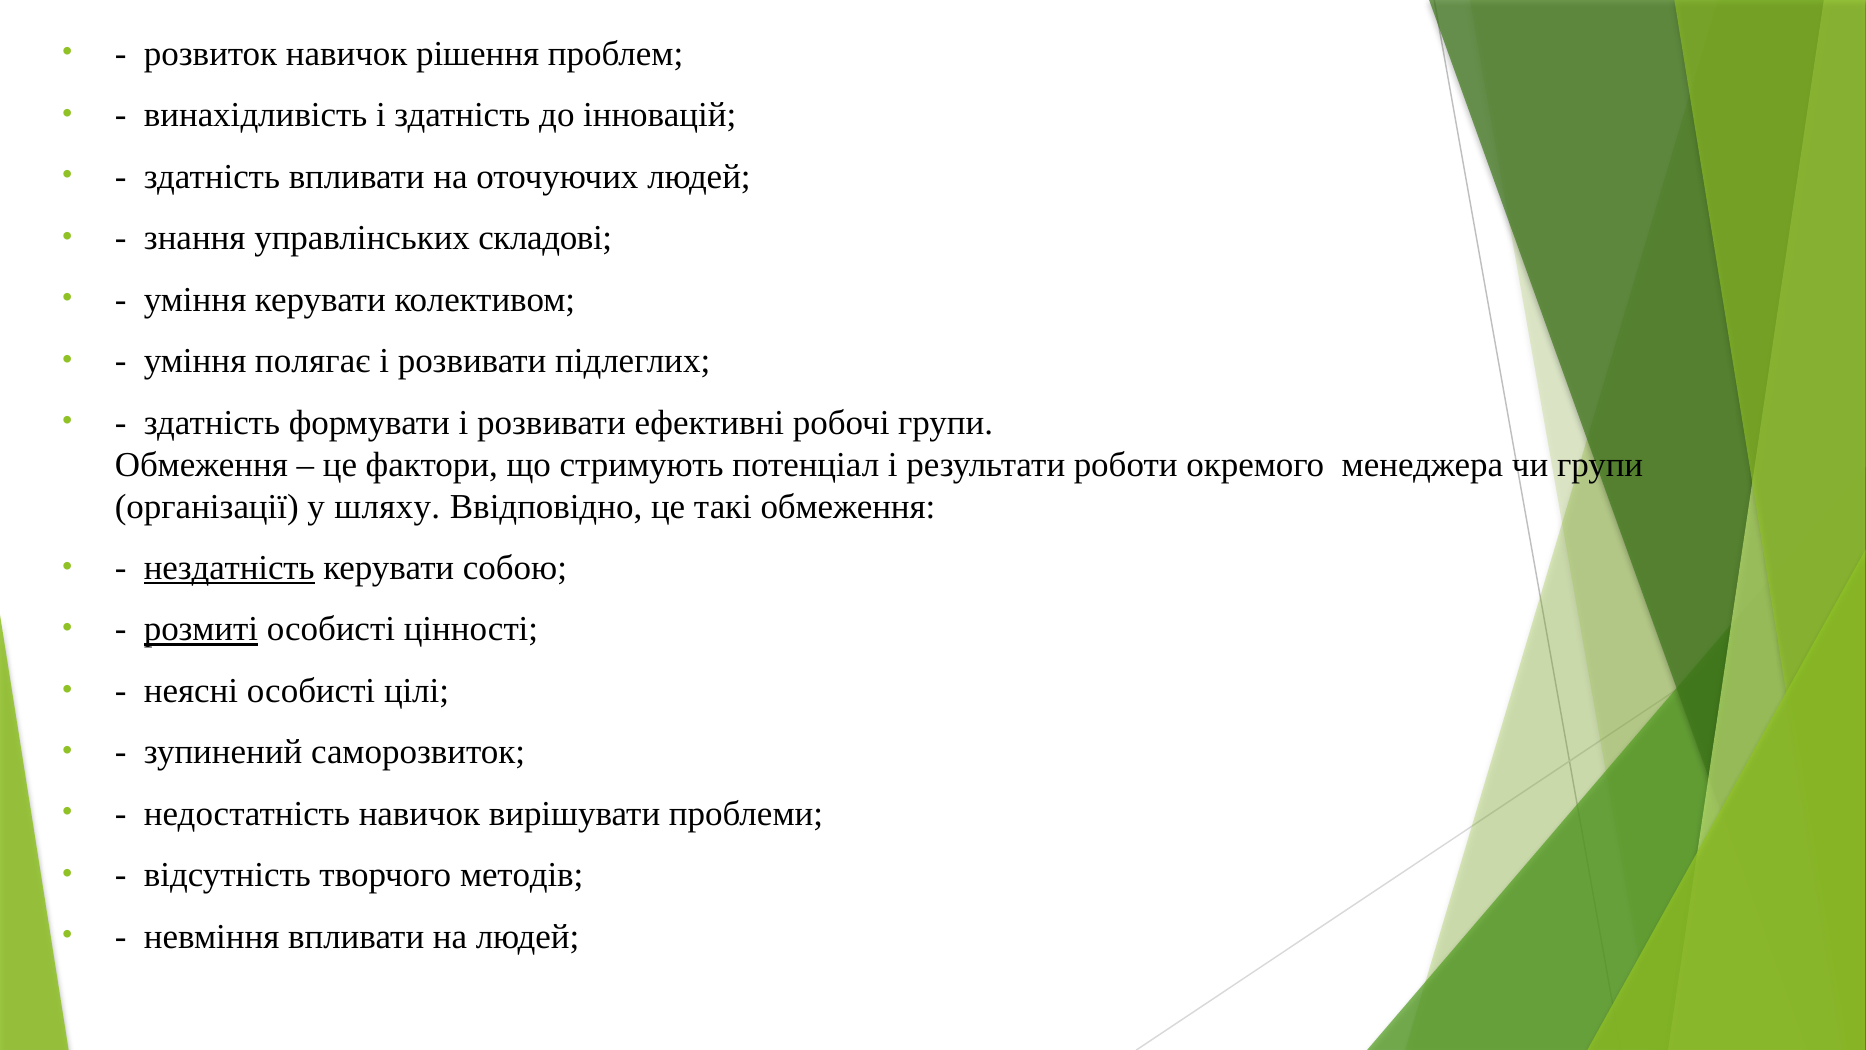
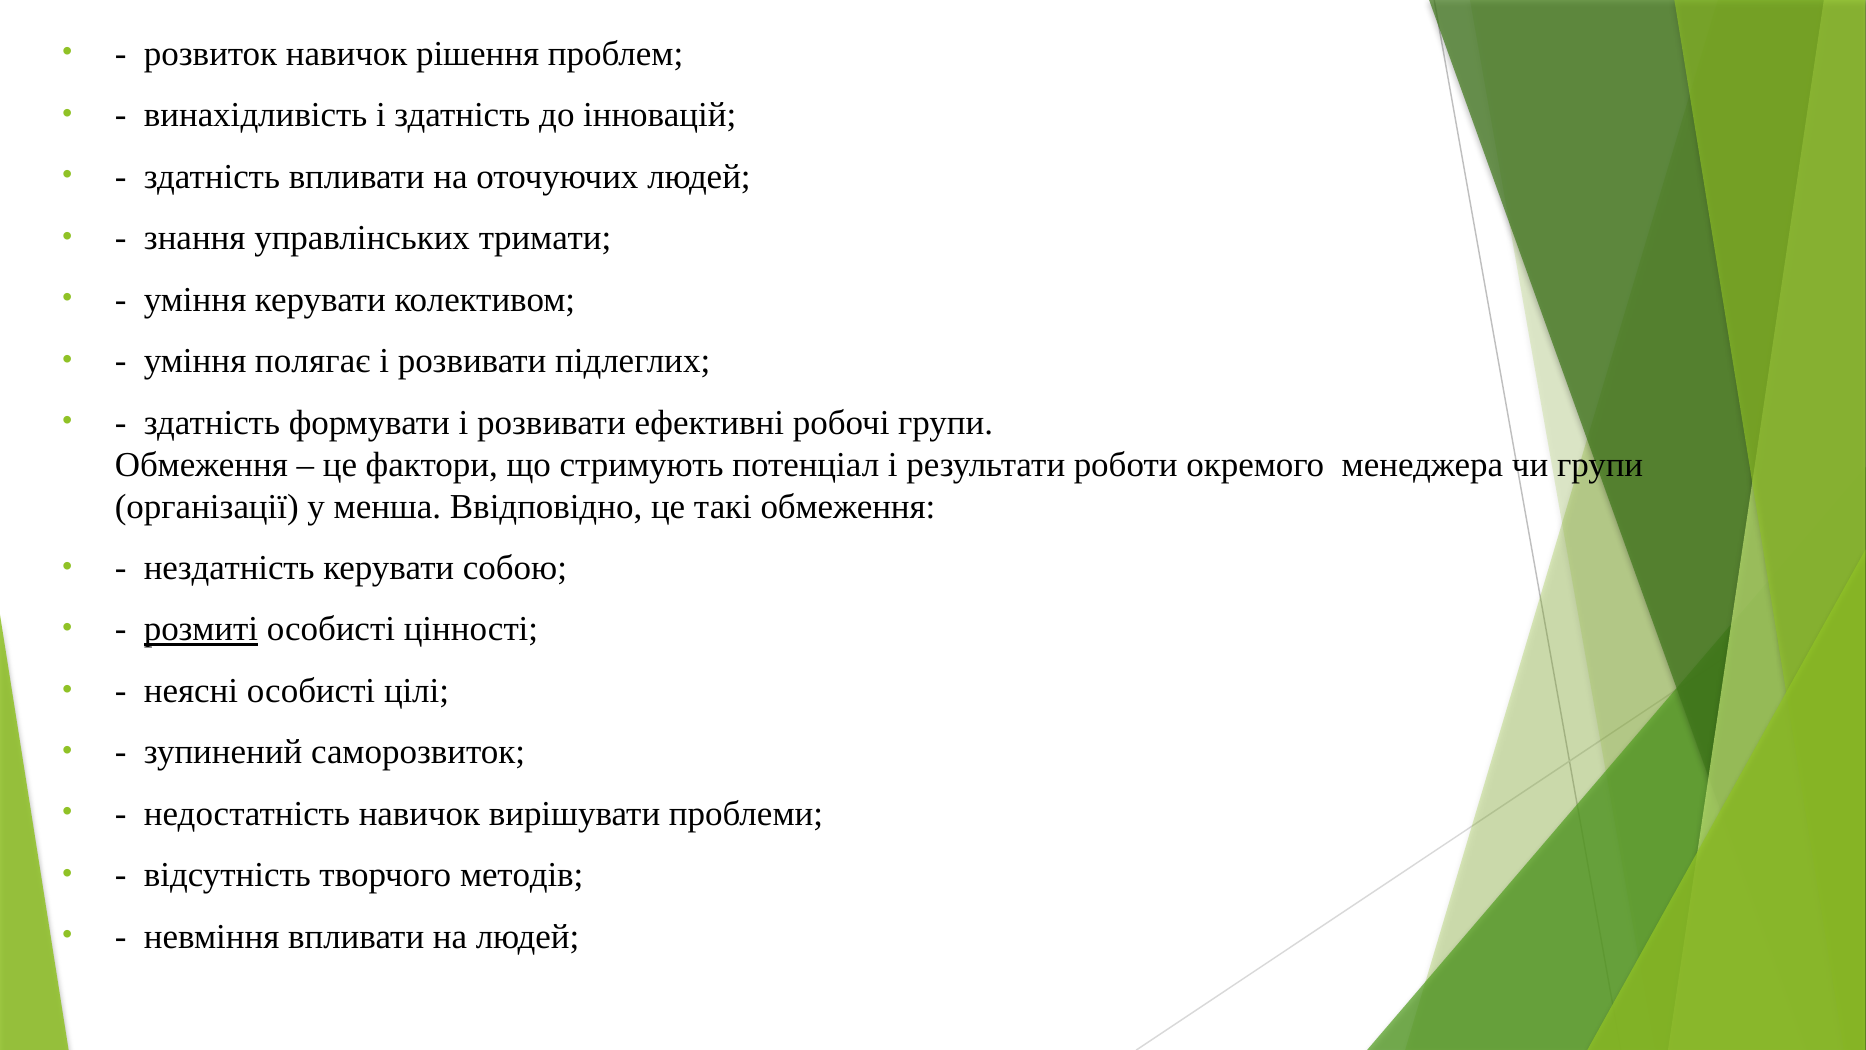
складові: складові -> тримати (545, 238)
шляху: шляху -> менша (387, 506)
нездатність underline: present -> none (229, 568)
